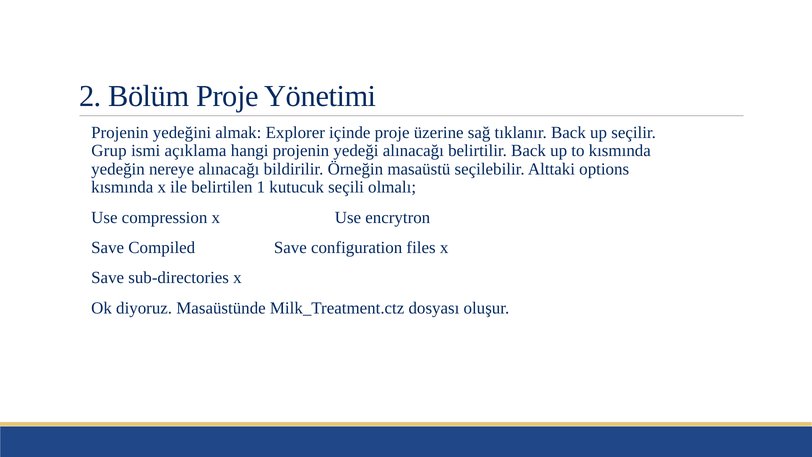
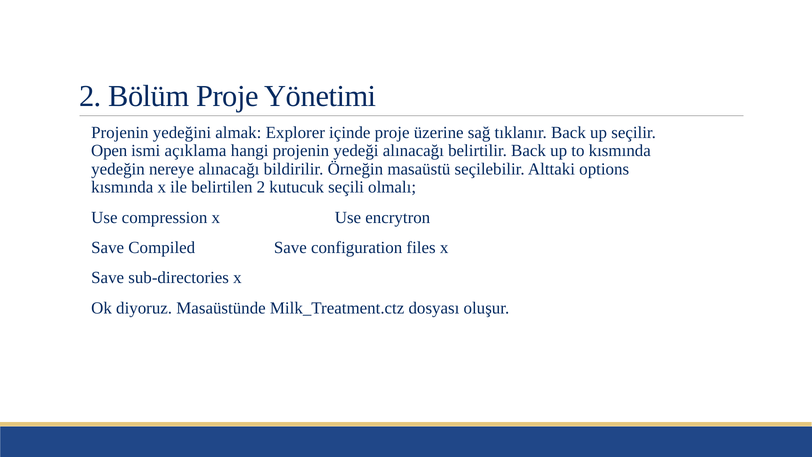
Grup: Grup -> Open (109, 151)
belirtilen 1: 1 -> 2 (261, 187)
